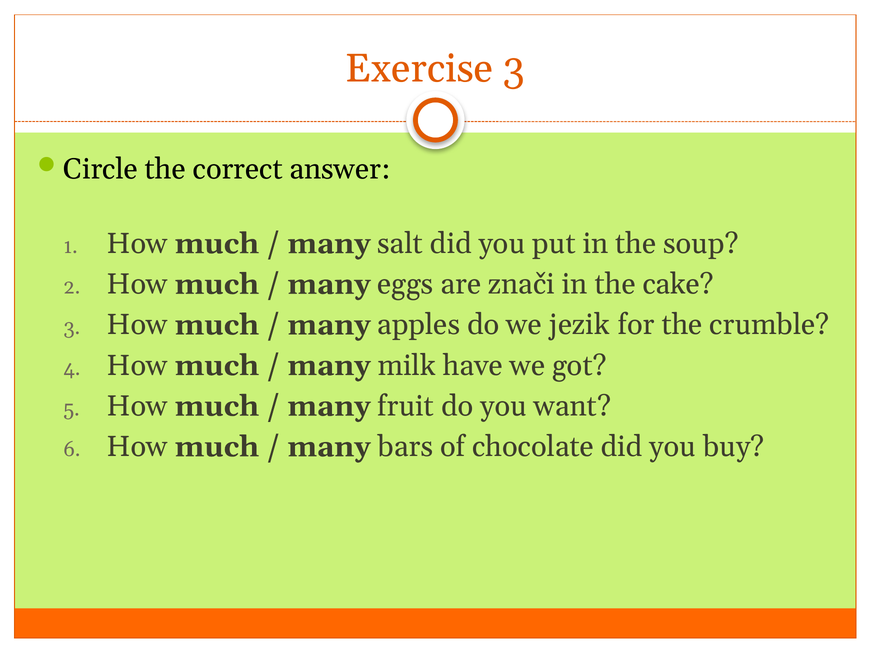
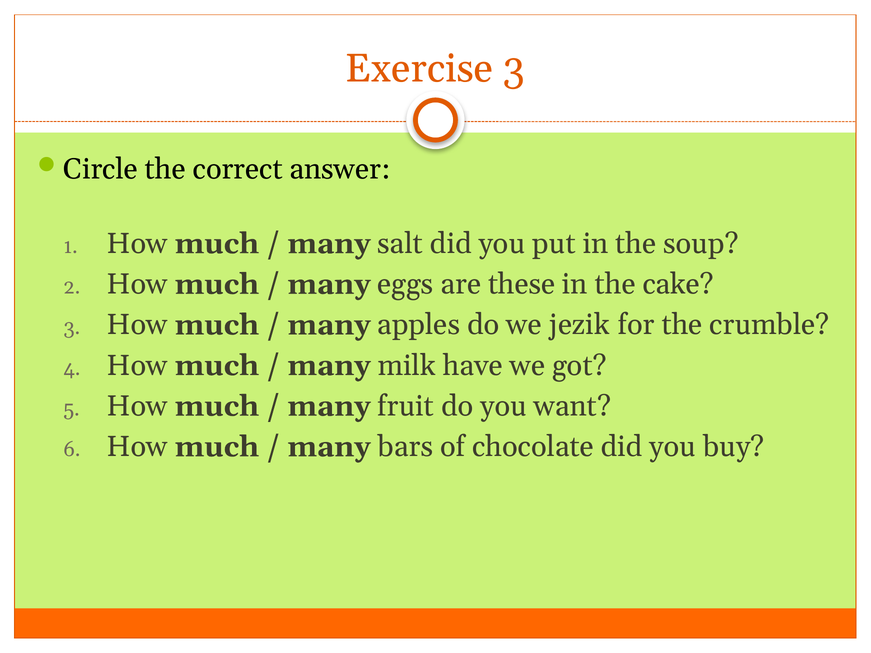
znači: znači -> these (522, 284)
